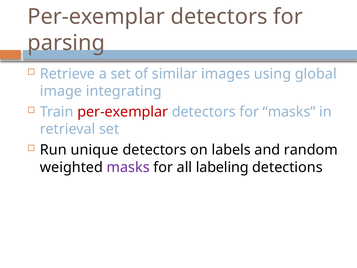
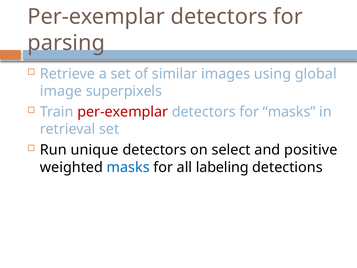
integrating: integrating -> superpixels (124, 91)
labels: labels -> select (231, 150)
random: random -> positive (311, 150)
masks colour: purple -> blue (128, 167)
